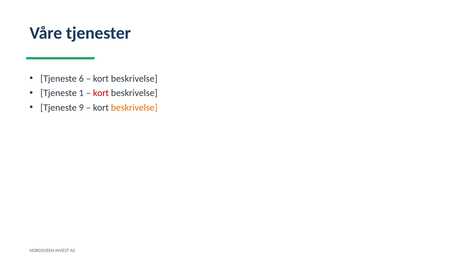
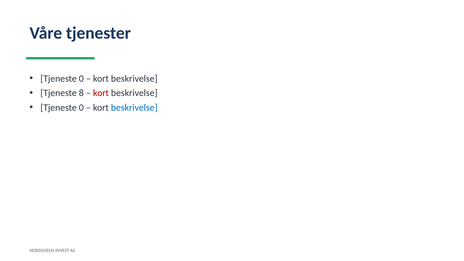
6: 6 -> 0 (81, 79)
1: 1 -> 8 (81, 93)
9: 9 -> 0 (81, 108)
beskrivelse colour: orange -> blue (134, 108)
